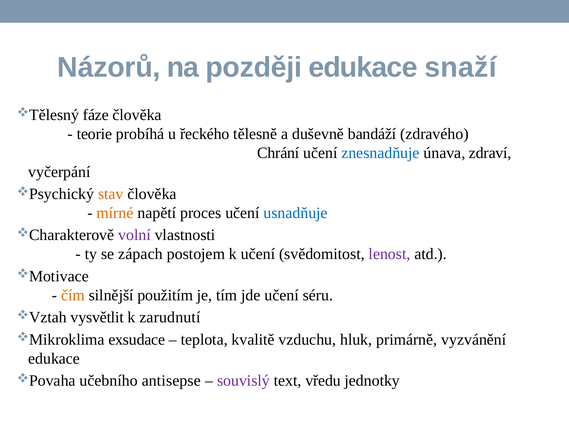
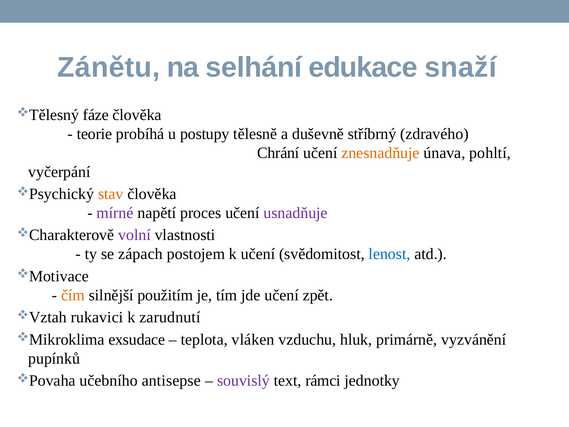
Názorů: Názorů -> Zánětu (109, 67)
později: později -> selhání (254, 67)
řeckého: řeckého -> postupy (205, 134)
bandáží: bandáží -> stříbrný (372, 134)
znesnadňuje colour: blue -> orange (380, 153)
zdraví: zdraví -> pohltí (490, 153)
mírné colour: orange -> purple (115, 213)
usnadňuje colour: blue -> purple (296, 213)
lenost colour: purple -> blue (390, 254)
séru: séru -> zpět (318, 295)
vysvětlit: vysvětlit -> rukavici (97, 317)
kvalitě: kvalitě -> vláken (253, 339)
edukace: edukace -> pupínků (54, 358)
vředu: vředu -> rámci (323, 380)
